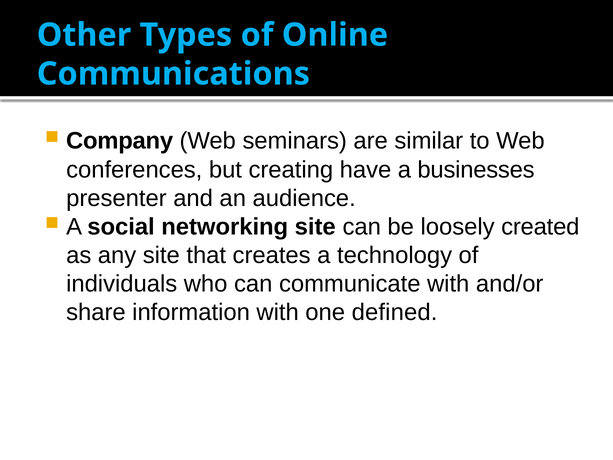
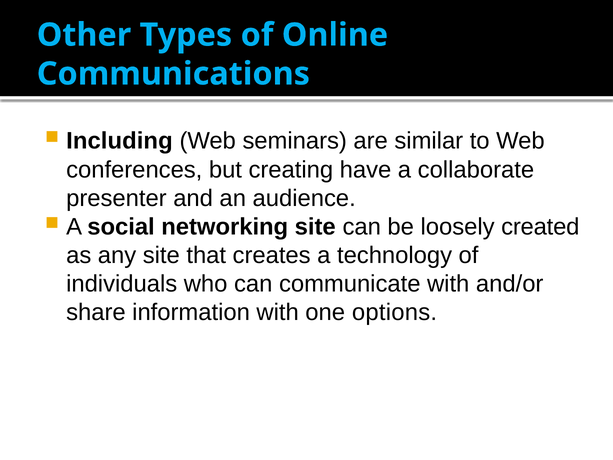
Company: Company -> Including (119, 141)
businesses: businesses -> collaborate (476, 170)
defined: defined -> options (394, 312)
